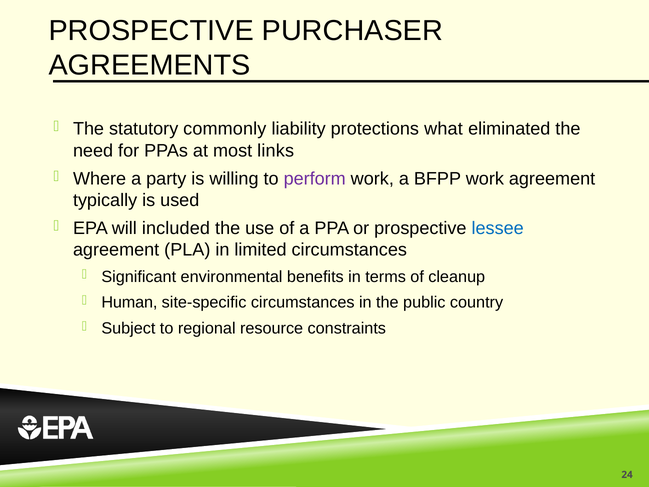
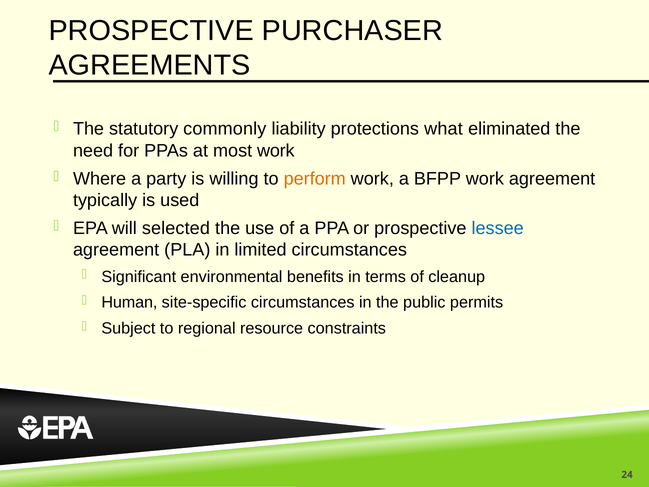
most links: links -> work (276, 151)
perform colour: purple -> orange (315, 179)
included: included -> selected (176, 228)
country: country -> permits (477, 302)
